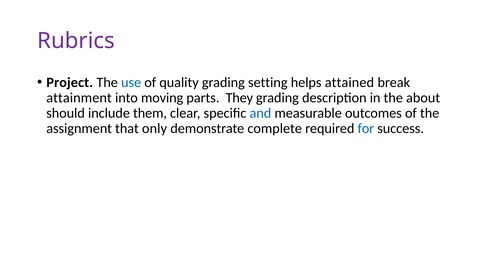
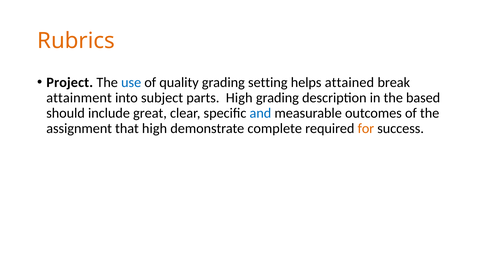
Rubrics colour: purple -> orange (76, 41)
moving: moving -> subject (162, 98)
parts They: They -> High (239, 98)
about: about -> based (423, 98)
them: them -> great (150, 113)
that only: only -> high (155, 128)
for colour: blue -> orange (366, 128)
